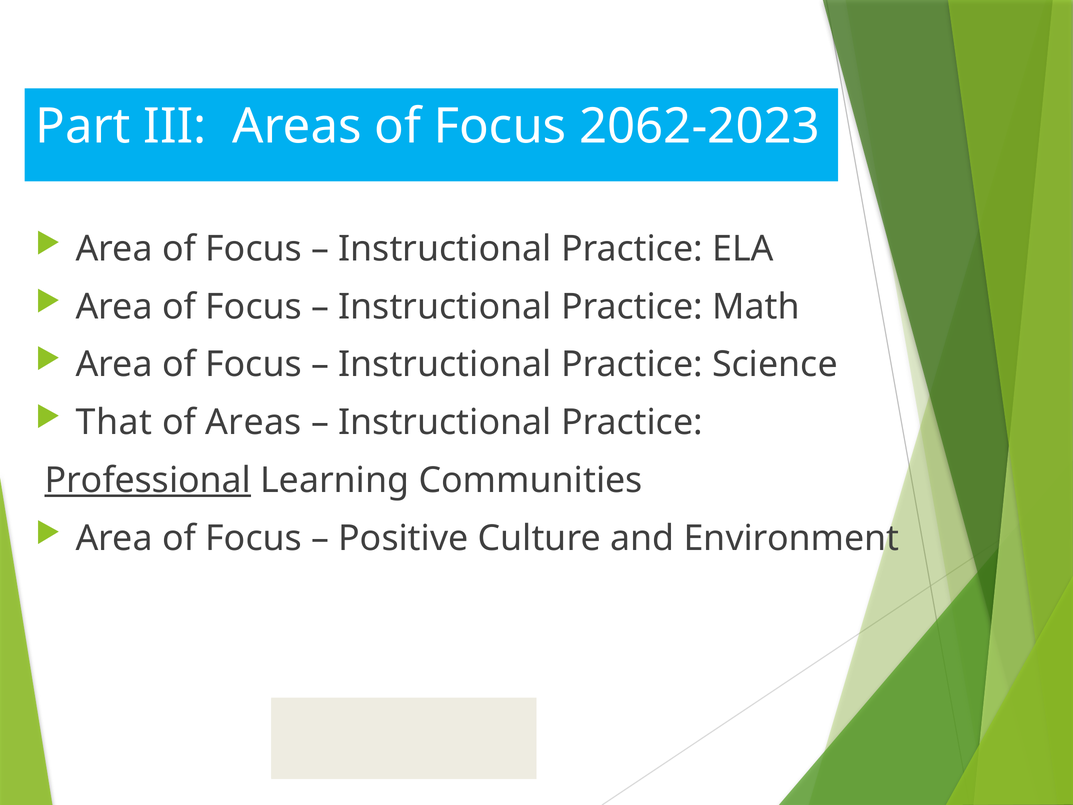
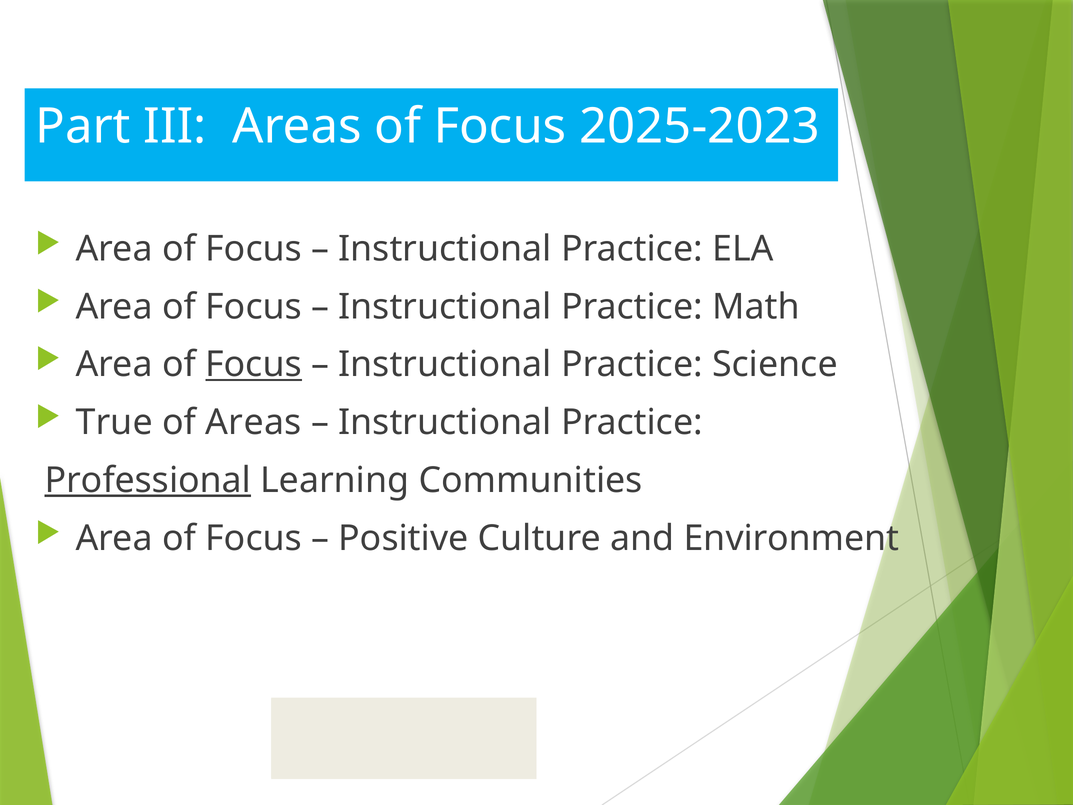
2062-2023: 2062-2023 -> 2025-2023 (700, 127)
Focus underline: none -> present (254, 365)
That: That -> True (114, 422)
